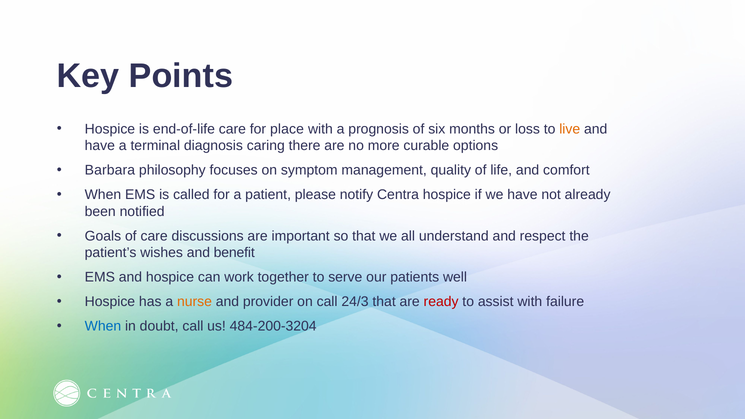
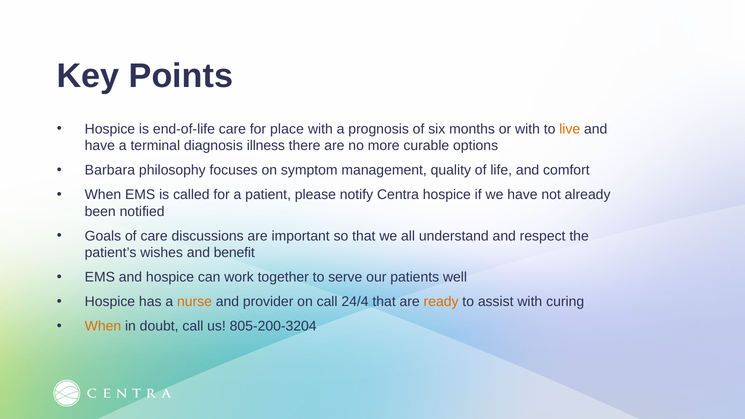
or loss: loss -> with (528, 129)
caring: caring -> illness (266, 146)
24/3: 24/3 -> 24/4 (355, 302)
ready colour: red -> orange (441, 302)
failure: failure -> curing (565, 302)
When colour: blue -> orange (103, 326)
484-200-3204: 484-200-3204 -> 805-200-3204 (273, 326)
